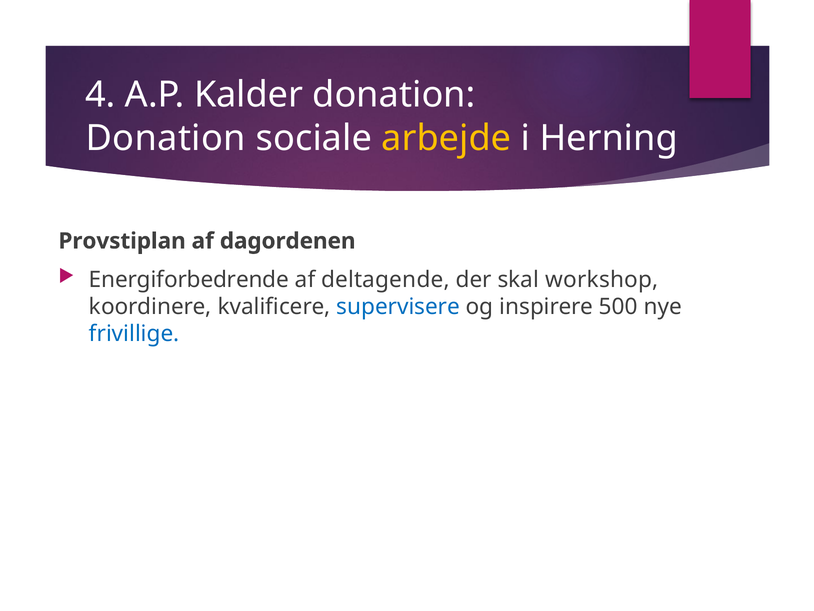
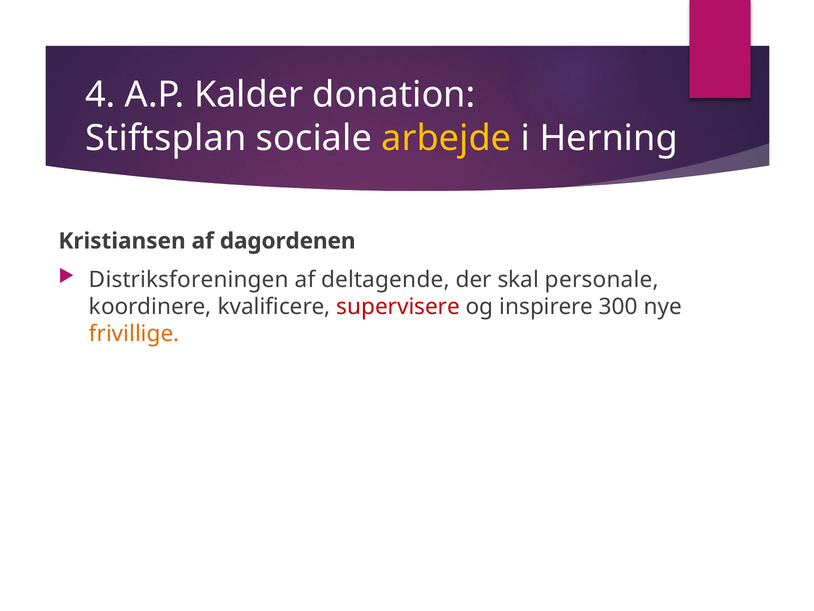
Donation: Donation -> Stiftsplan (166, 138)
Provstiplan: Provstiplan -> Kristiansen (122, 241)
Energiforbedrende: Energiforbedrende -> Distriksforeningen (189, 279)
workshop: workshop -> personale (602, 279)
supervisere colour: blue -> red (398, 307)
500: 500 -> 300 (618, 307)
frivillige colour: blue -> orange (134, 334)
